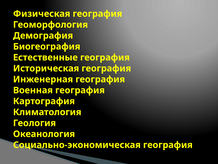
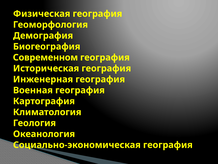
Естественные: Естественные -> Современном (45, 57)
